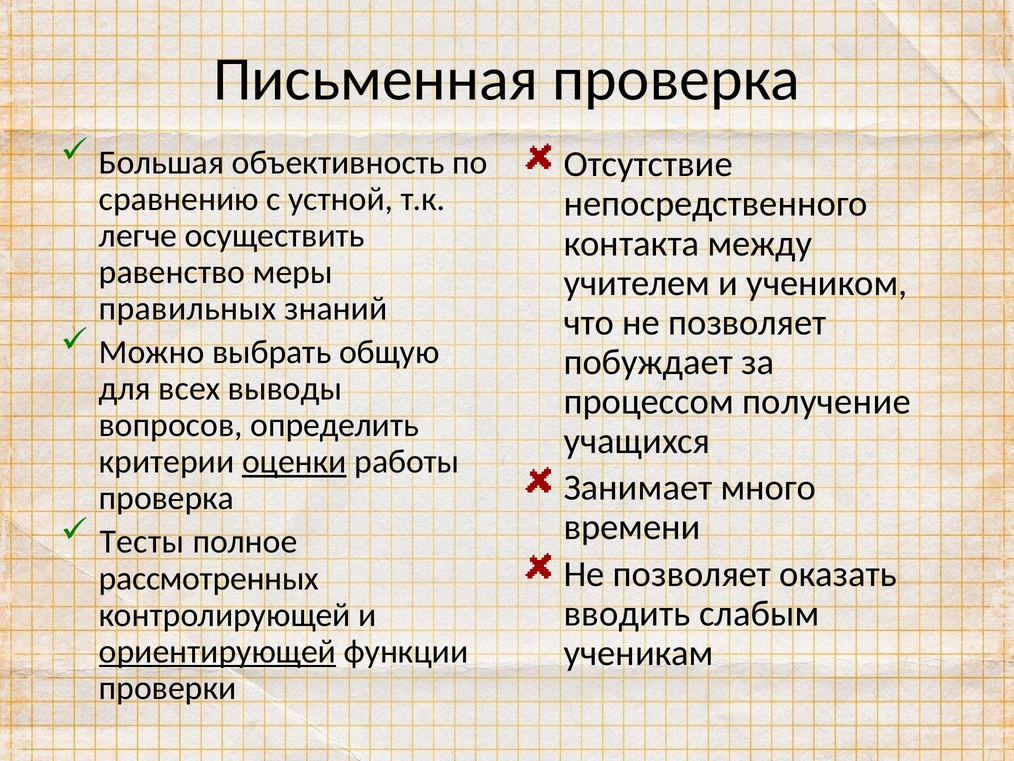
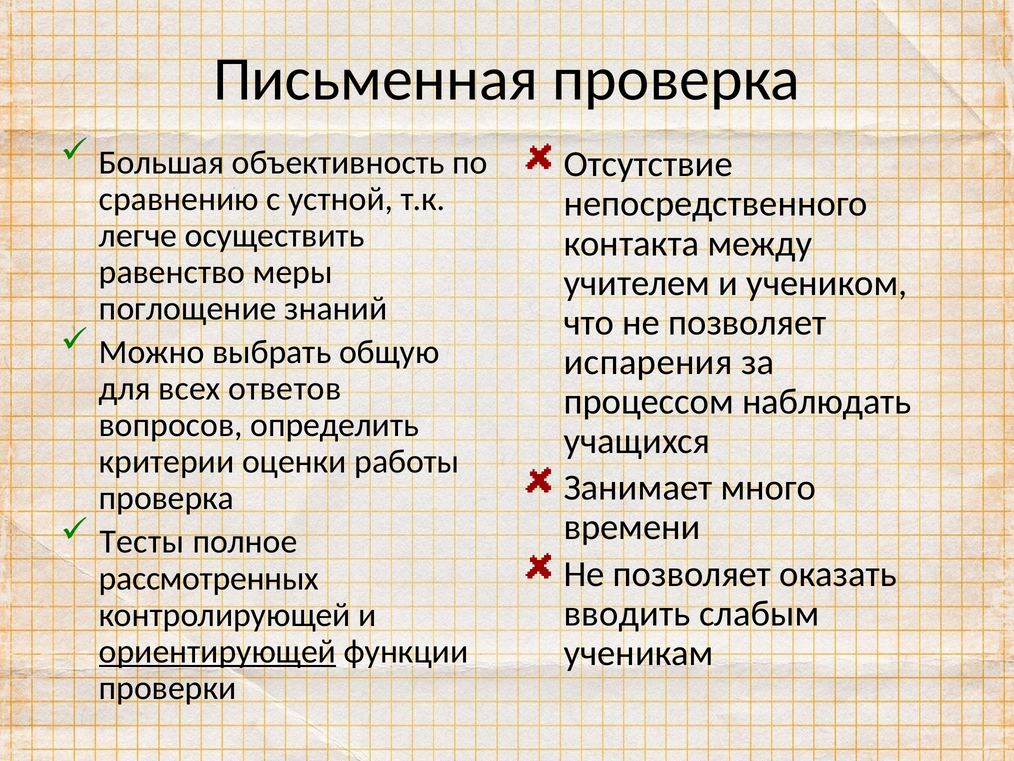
правильных: правильных -> поглощение (188, 308)
побуждает: побуждает -> испарения (648, 362)
выводы: выводы -> ответов (285, 388)
получение: получение -> наблюдать (827, 401)
оценки underline: present -> none (294, 461)
